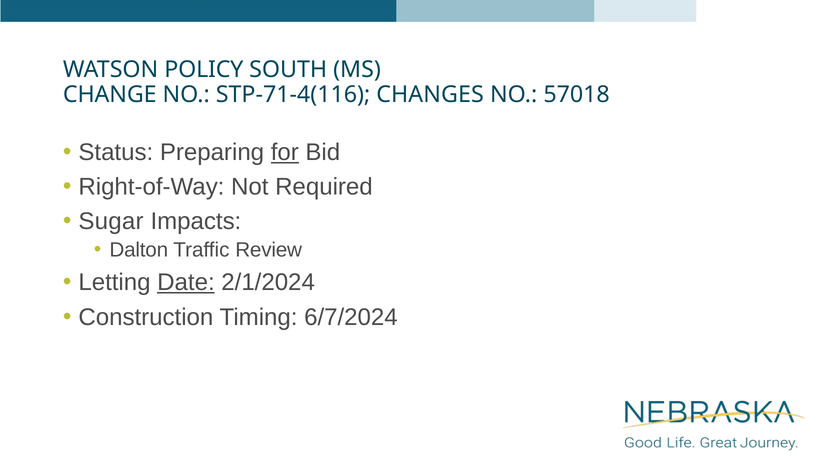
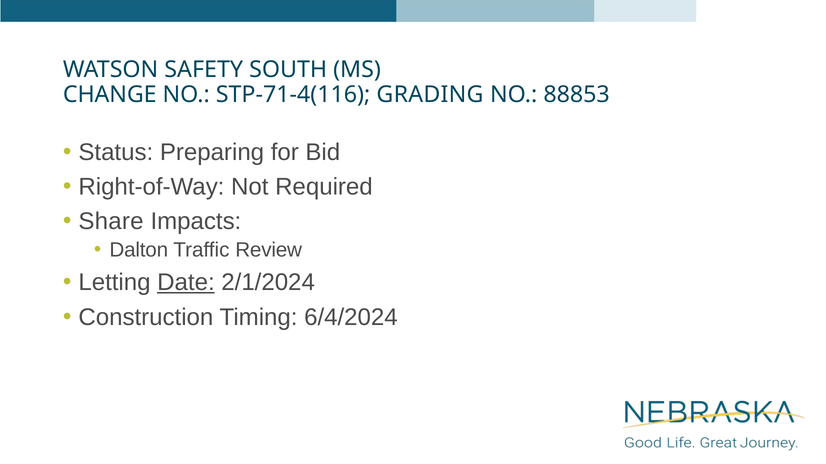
POLICY: POLICY -> SAFETY (204, 70)
CHANGES: CHANGES -> GRADING (430, 95)
57018: 57018 -> 88853 (577, 95)
for underline: present -> none (285, 152)
Sugar: Sugar -> Share (111, 222)
6/7/2024: 6/7/2024 -> 6/4/2024 (351, 318)
